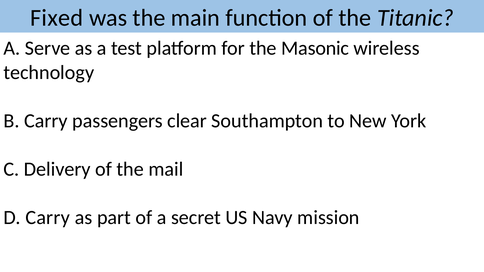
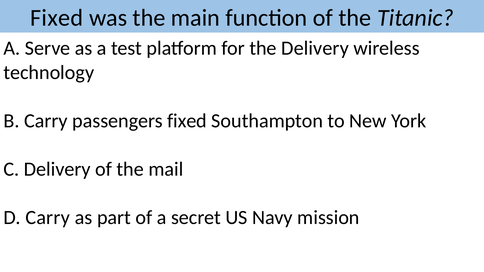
the Masonic: Masonic -> Delivery (315, 48)
passengers clear: clear -> fixed (187, 121)
